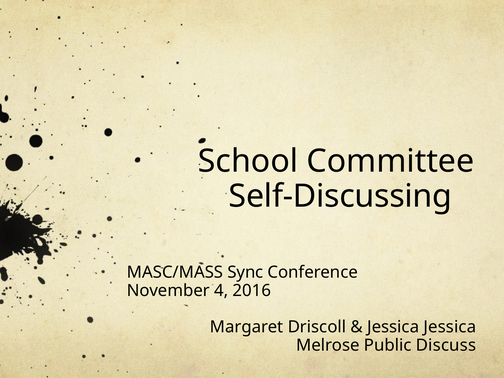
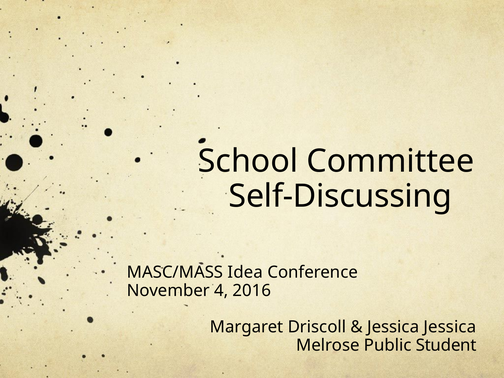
Sync: Sync -> Idea (245, 272)
Discuss: Discuss -> Student (446, 345)
